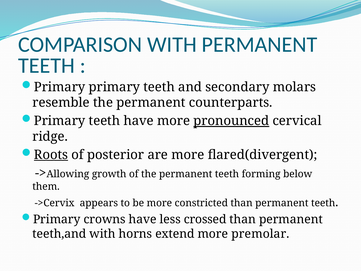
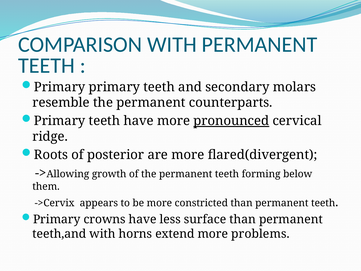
Roots underline: present -> none (51, 155)
crossed: crossed -> surface (205, 219)
premolar: premolar -> problems (260, 234)
